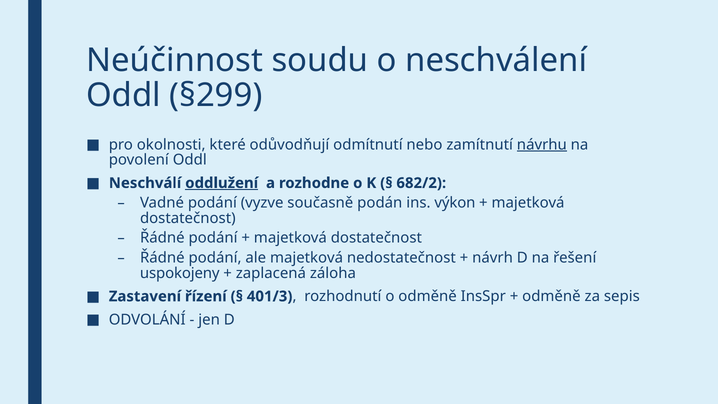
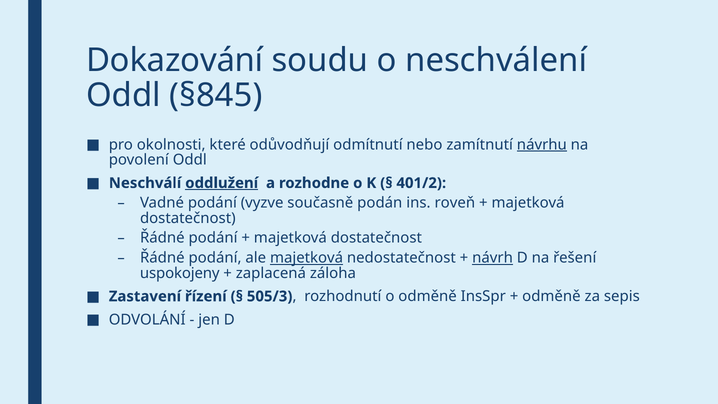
Neúčinnost: Neúčinnost -> Dokazování (175, 60)
§299: §299 -> §845 (216, 95)
682/2: 682/2 -> 401/2 (421, 183)
výkon: výkon -> roveň (455, 203)
majetková underline: none -> present (307, 258)
návrh underline: none -> present (493, 258)
401/3: 401/3 -> 505/3 (270, 296)
